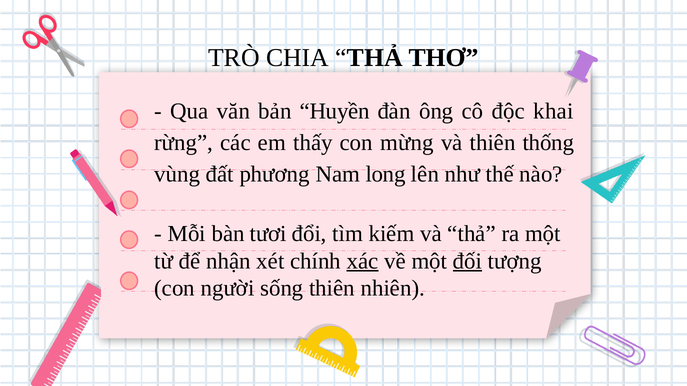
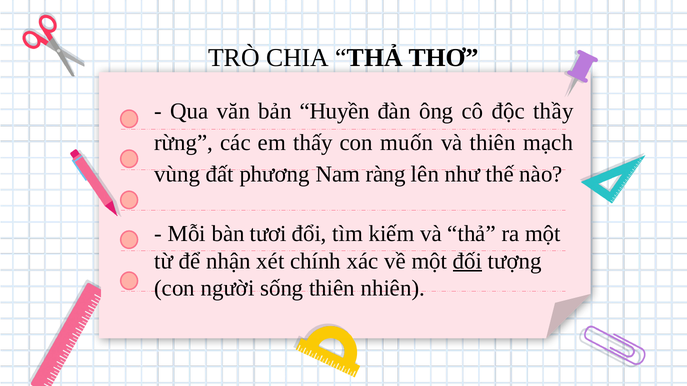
khai: khai -> thầy (553, 111)
mừng: mừng -> muốn (407, 143)
thống: thống -> mạch (548, 143)
long: long -> ràng (386, 175)
xác underline: present -> none (363, 261)
